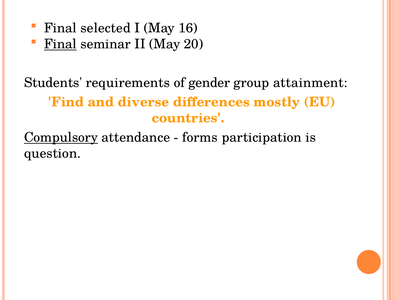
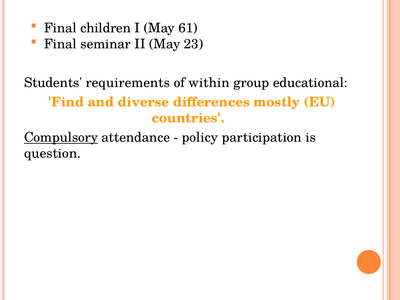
selected: selected -> children (106, 28)
16: 16 -> 61 (188, 28)
Final underline: present -> none (60, 44)
20: 20 -> 23 (194, 44)
gender: gender -> within (209, 83)
attainment: attainment -> educational (310, 83)
forms: forms -> policy (200, 138)
